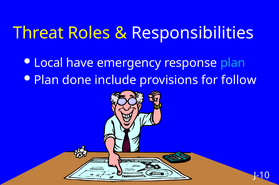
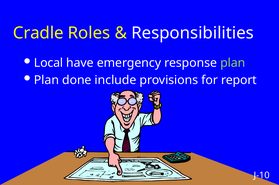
Threat: Threat -> Cradle (38, 33)
plan colour: light blue -> light green (233, 63)
follow: follow -> report (239, 80)
